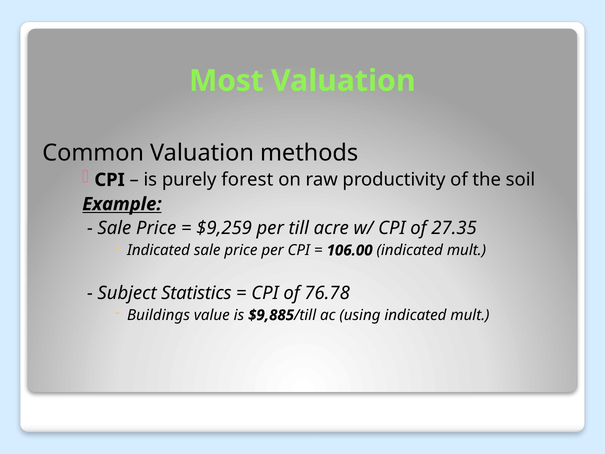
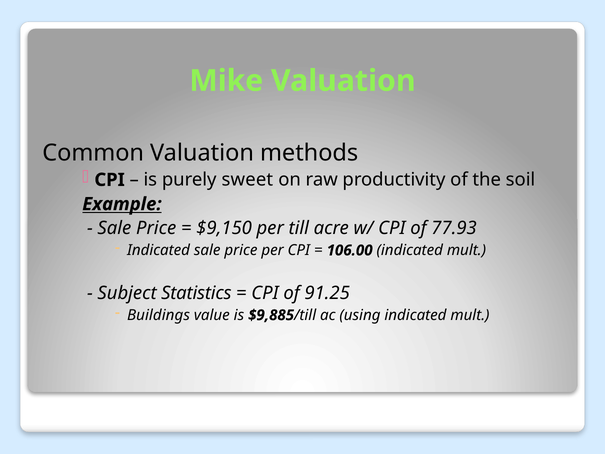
Most: Most -> Mike (226, 81)
forest: forest -> sweet (247, 180)
$9,259: $9,259 -> $9,150 (224, 228)
27.35: 27.35 -> 77.93 (454, 228)
76.78: 76.78 -> 91.25 (327, 293)
